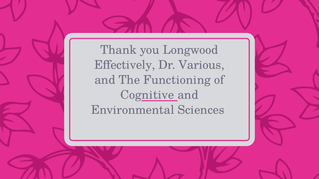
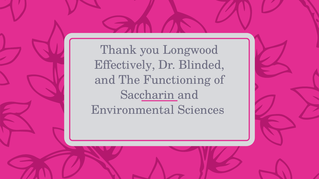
Various: Various -> Blinded (201, 65)
Cognitive: Cognitive -> Saccharin (147, 95)
